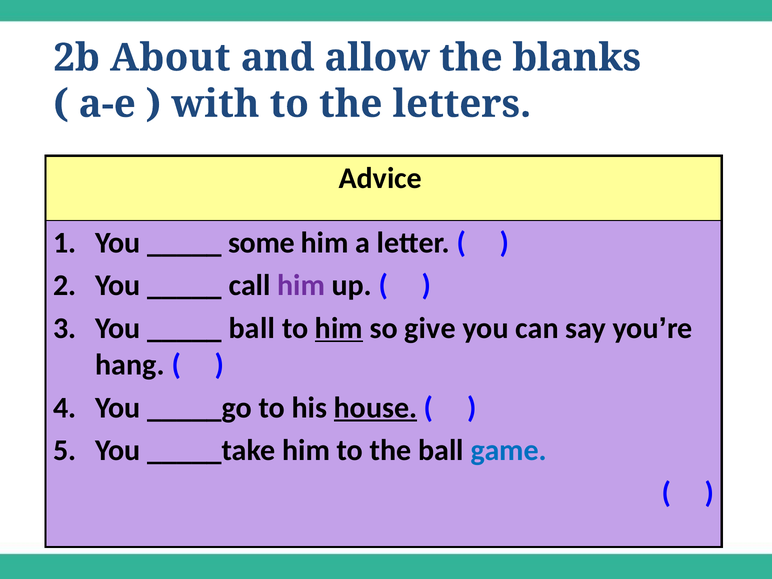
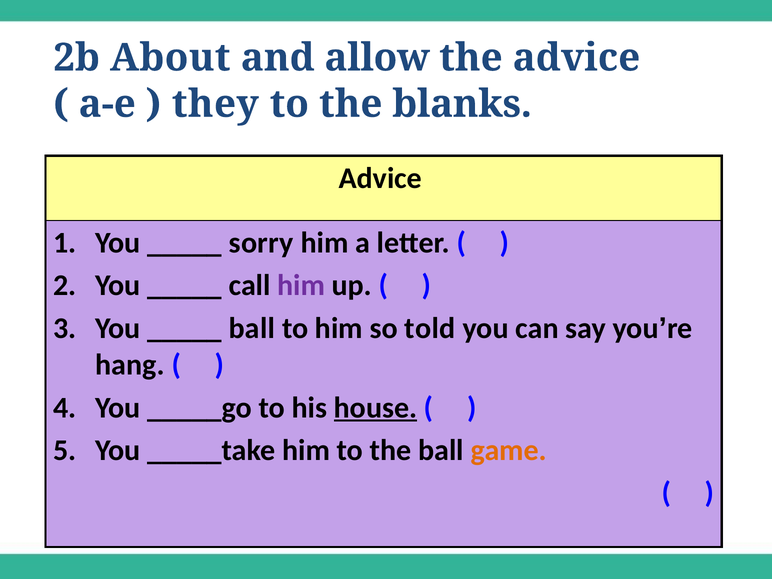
the blanks: blanks -> advice (576, 58)
with: with -> they (215, 104)
letters: letters -> blanks (462, 104)
some: some -> sorry (261, 243)
him underline: present -> none (339, 328)
give: give -> told (430, 328)
game colour: blue -> orange (509, 450)
